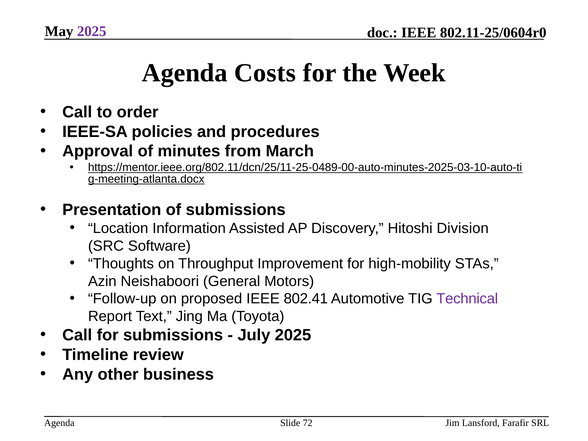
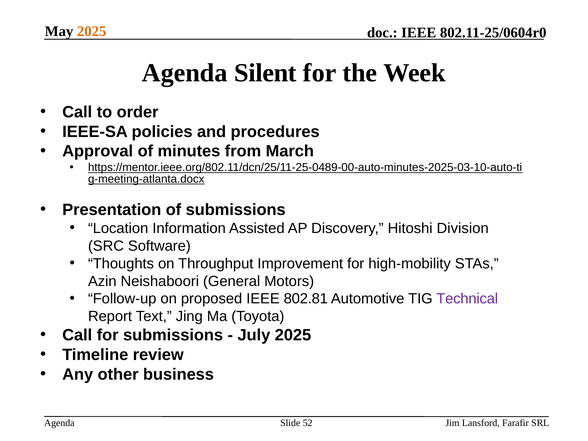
2025 colour: purple -> orange (92, 31)
Costs: Costs -> Silent (265, 73)
802.41: 802.41 -> 802.81 (306, 299)
72: 72 -> 52 (308, 423)
